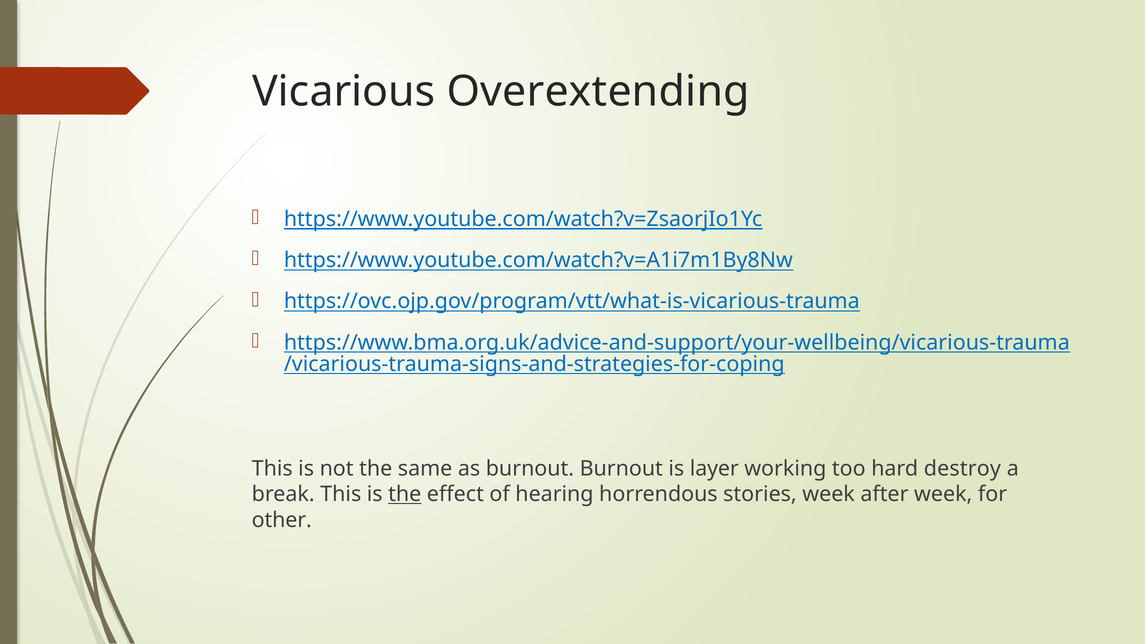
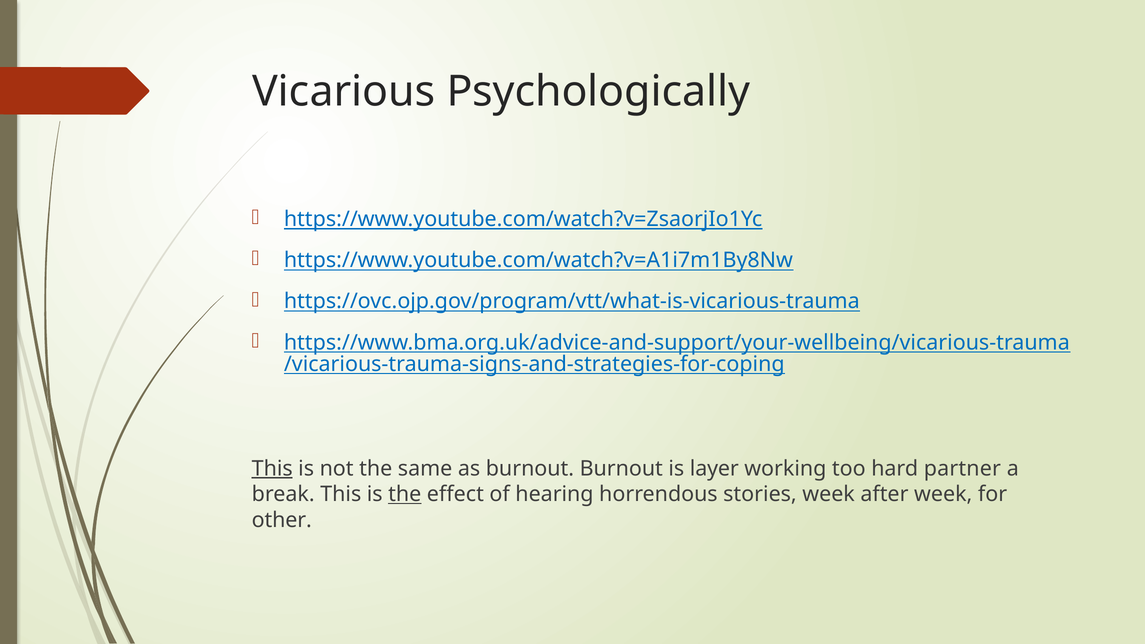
Overextending: Overextending -> Psychologically (598, 92)
This underline: none -> present (272, 469)
destroy: destroy -> partner (962, 469)
